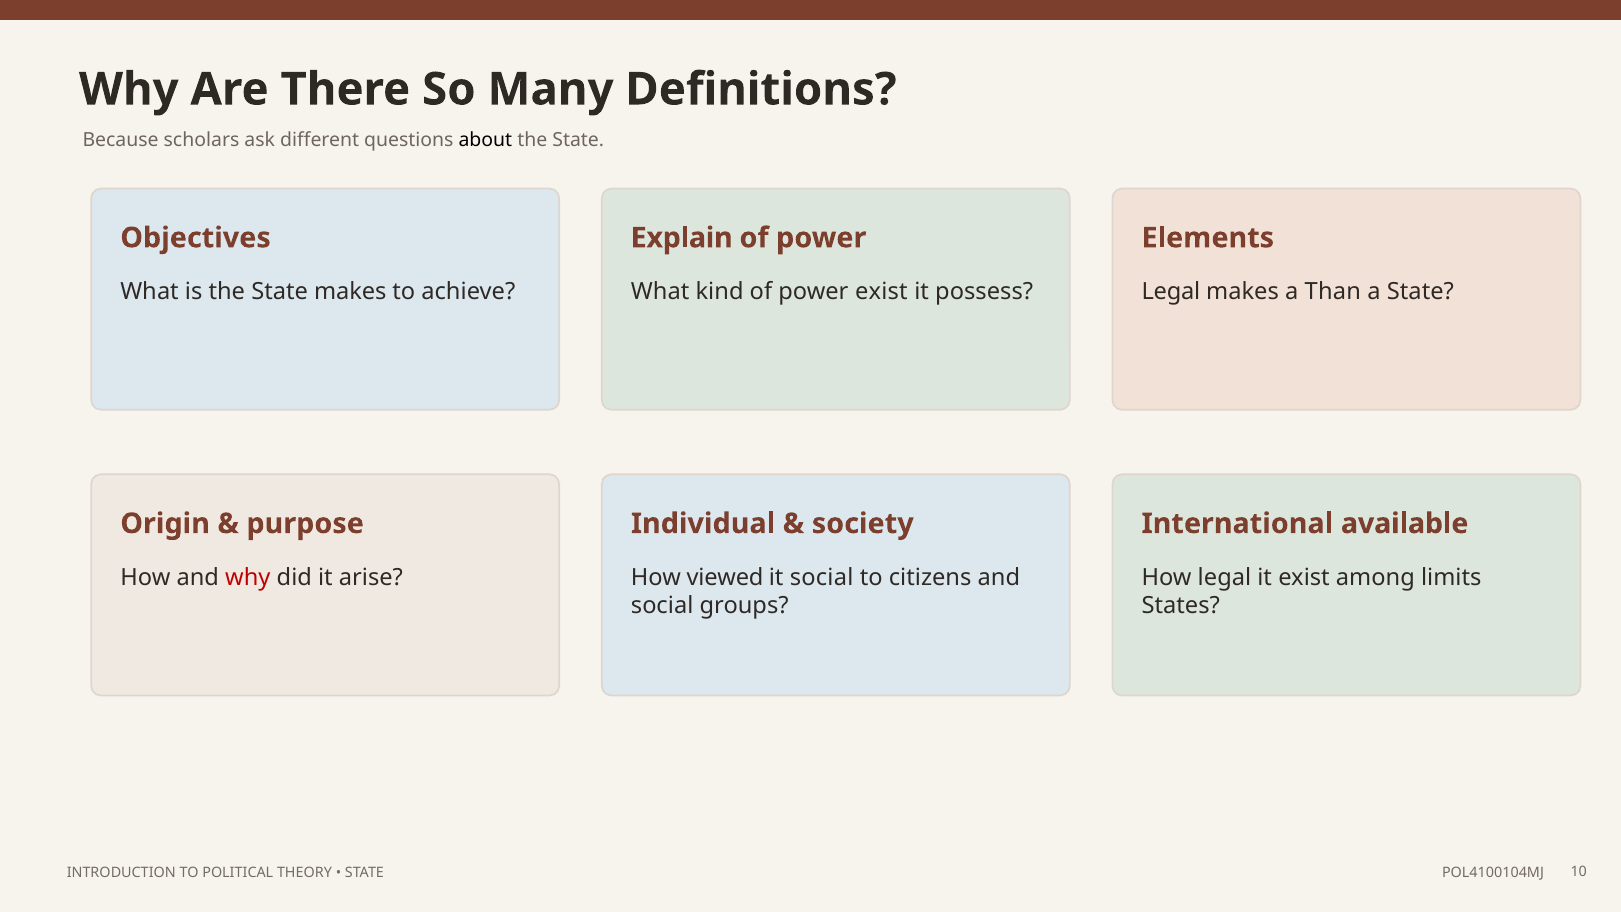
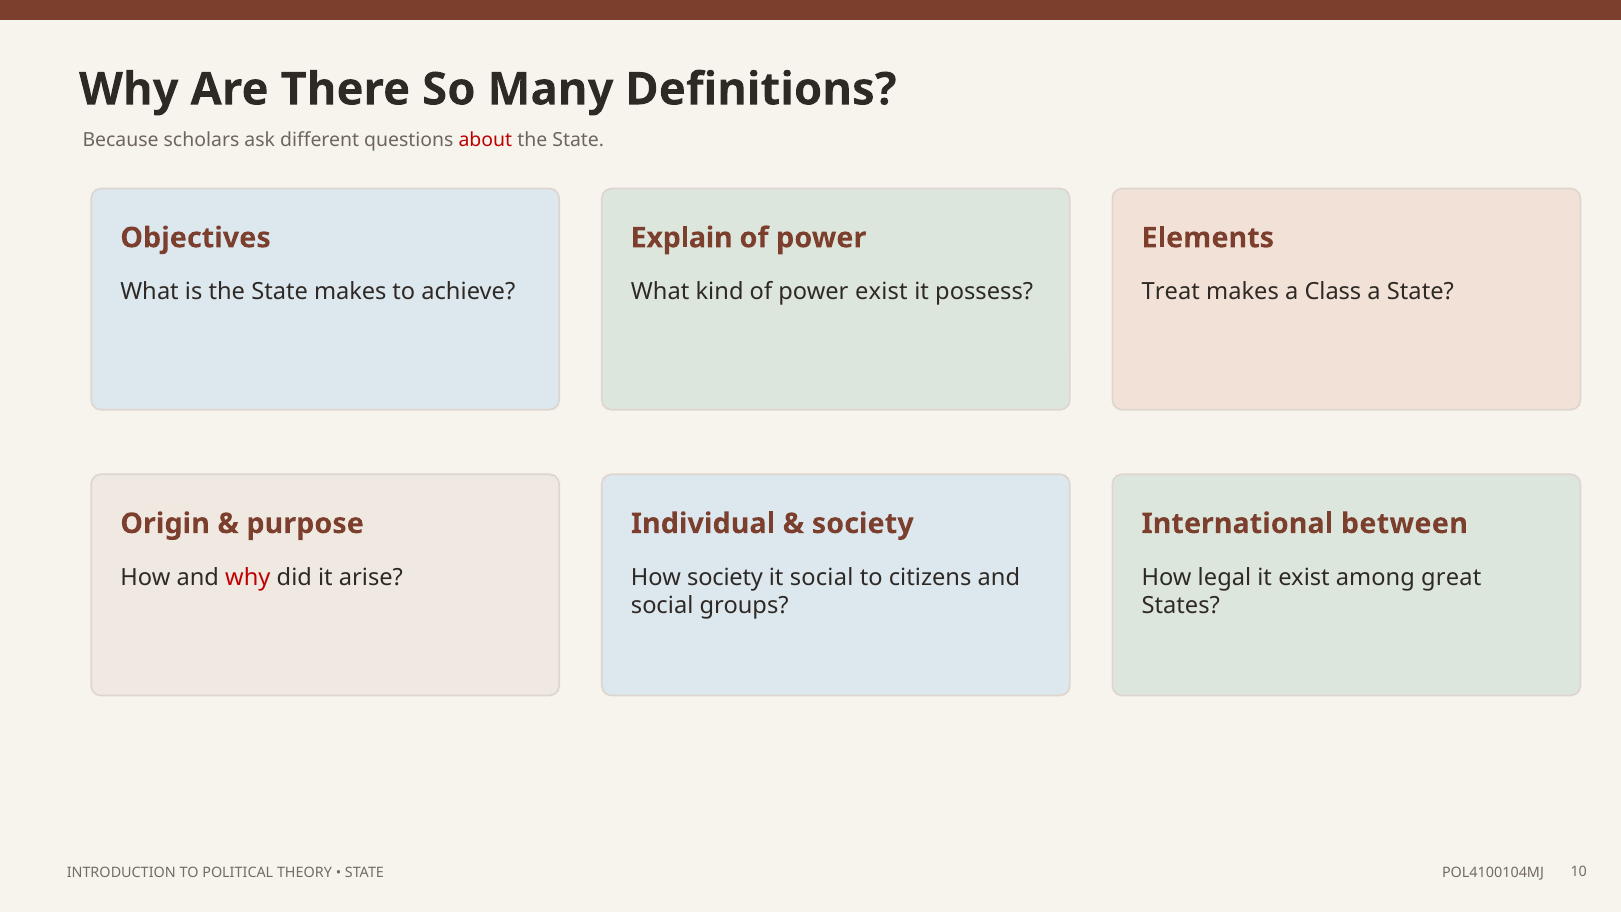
about colour: black -> red (485, 140)
Legal: Legal -> Treat (1171, 292)
Than: Than -> Class (1333, 292)
available: available -> between (1404, 524)
How viewed: viewed -> society (725, 578)
limits: limits -> great (1451, 578)
